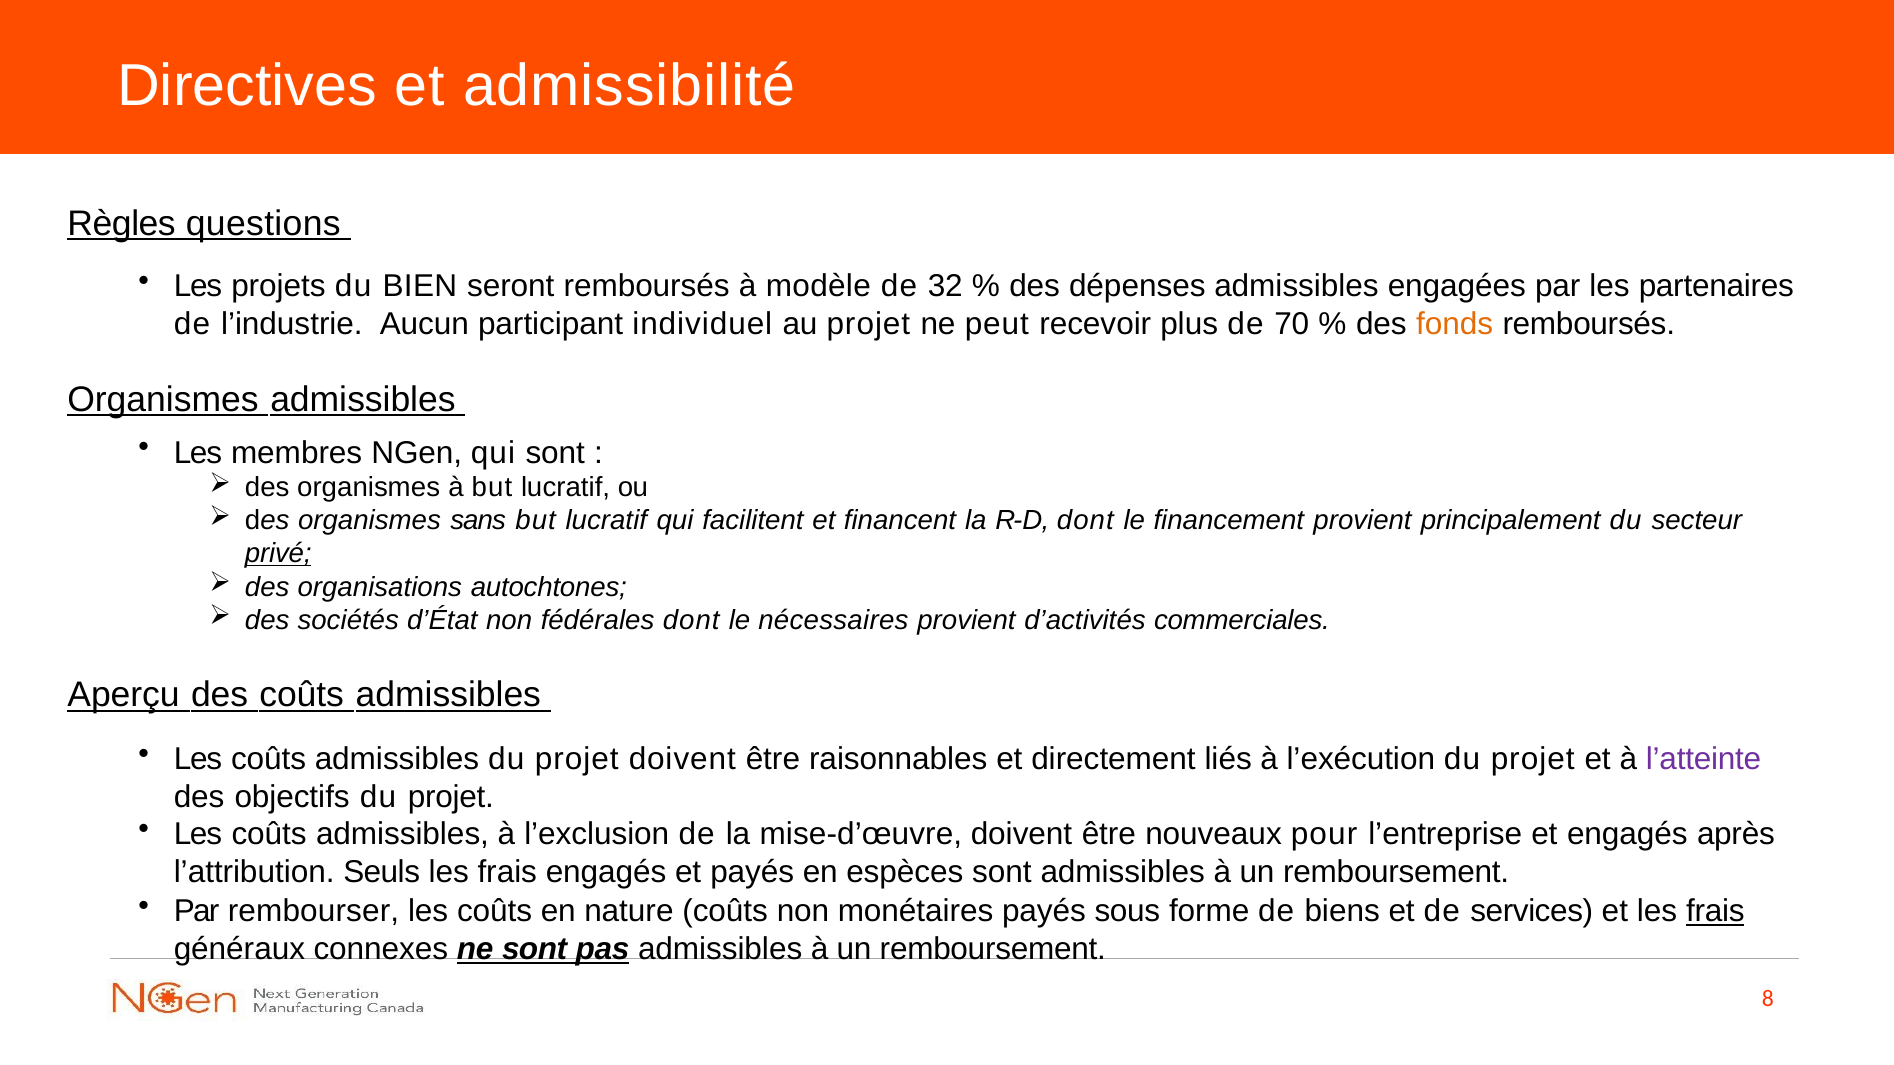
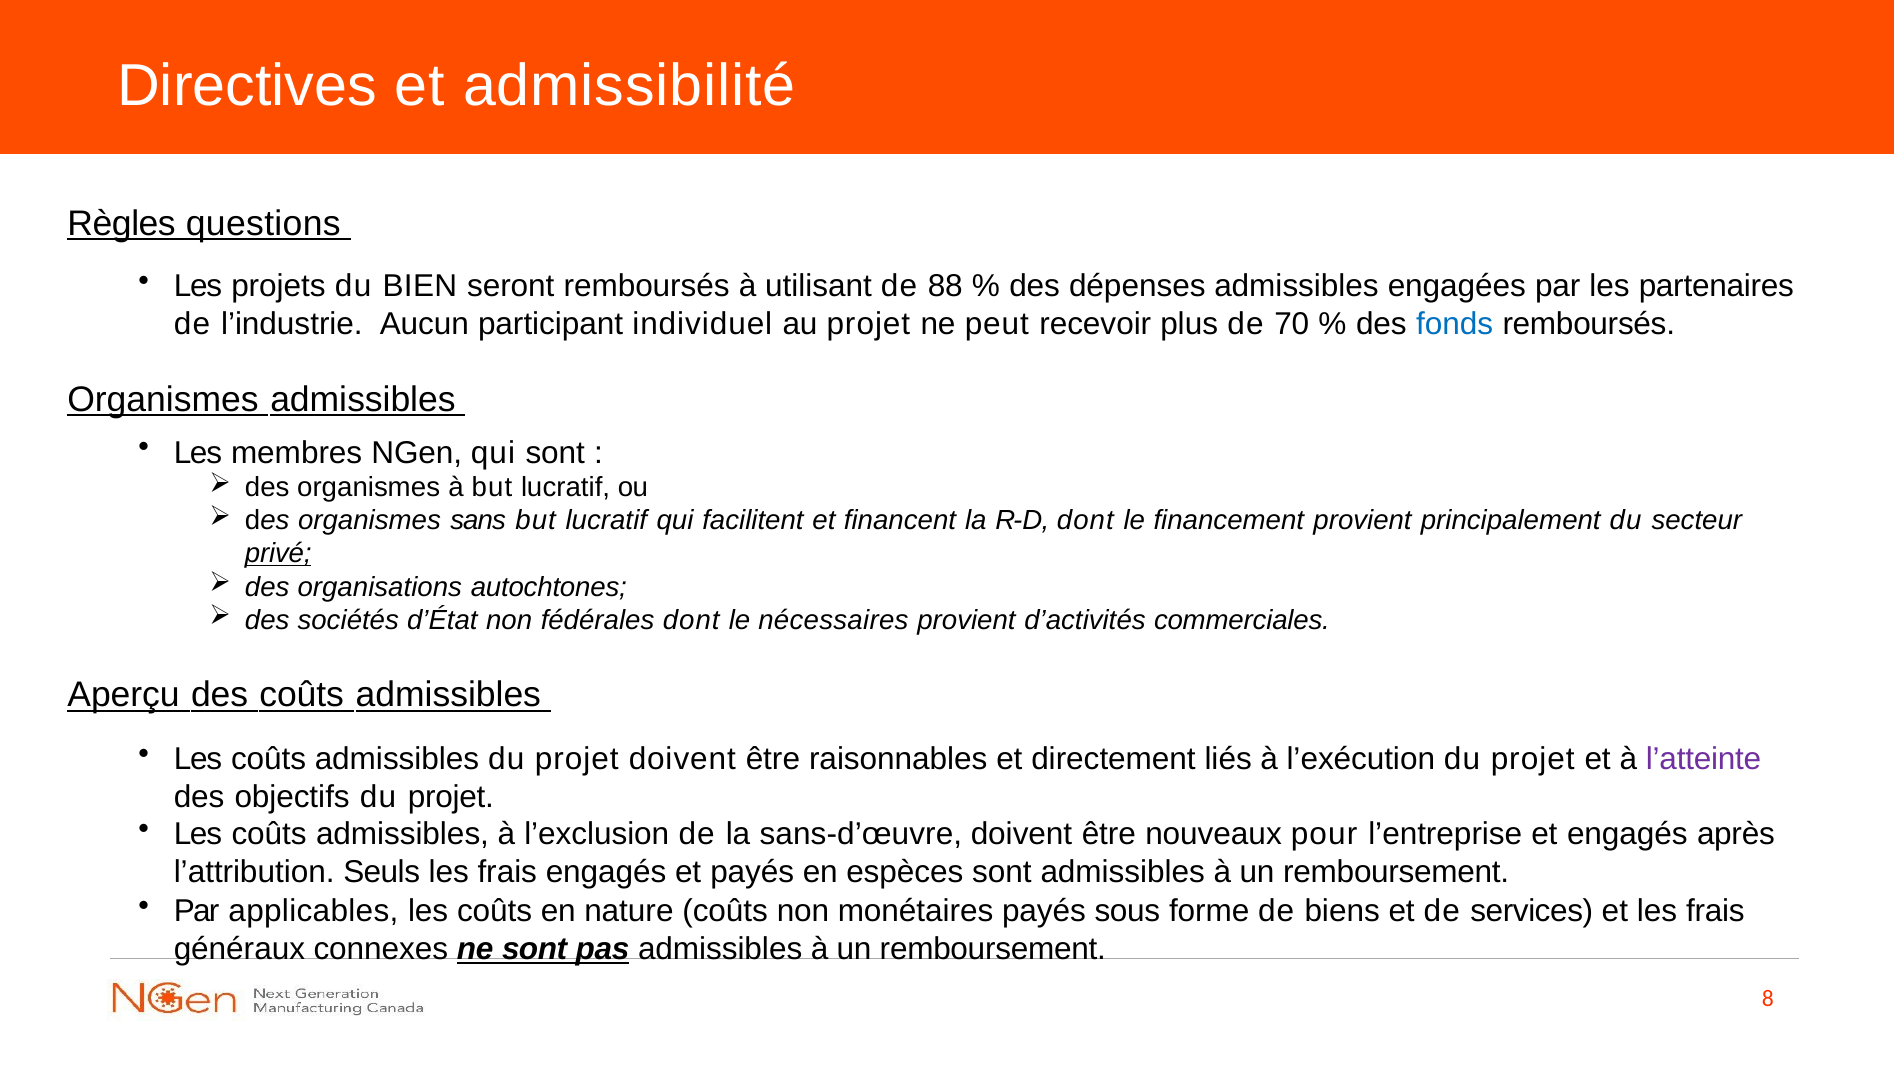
modèle: modèle -> utilisant (819, 286)
32: 32 -> 88 (945, 286)
fonds colour: orange -> blue (1455, 324)
mise-d’œuvre: mise-d’œuvre -> sans-d’œuvre (861, 835)
rembourser: rembourser -> applicables (313, 912)
frais underline: present -> none (1715, 912)
